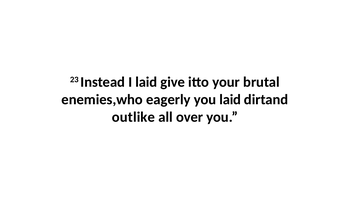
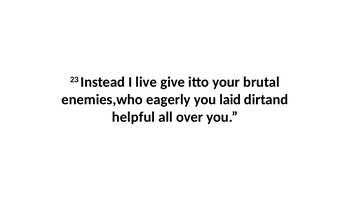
I laid: laid -> live (146, 82)
outlike: outlike -> helpful (133, 117)
